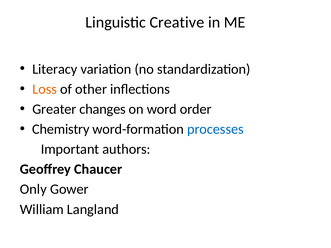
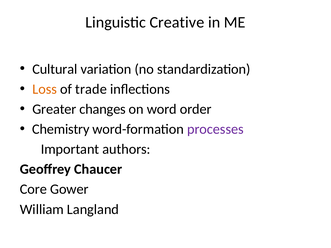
Literacy: Literacy -> Cultural (55, 69)
other: other -> trade (91, 89)
processes colour: blue -> purple (215, 129)
Only: Only -> Core (33, 189)
